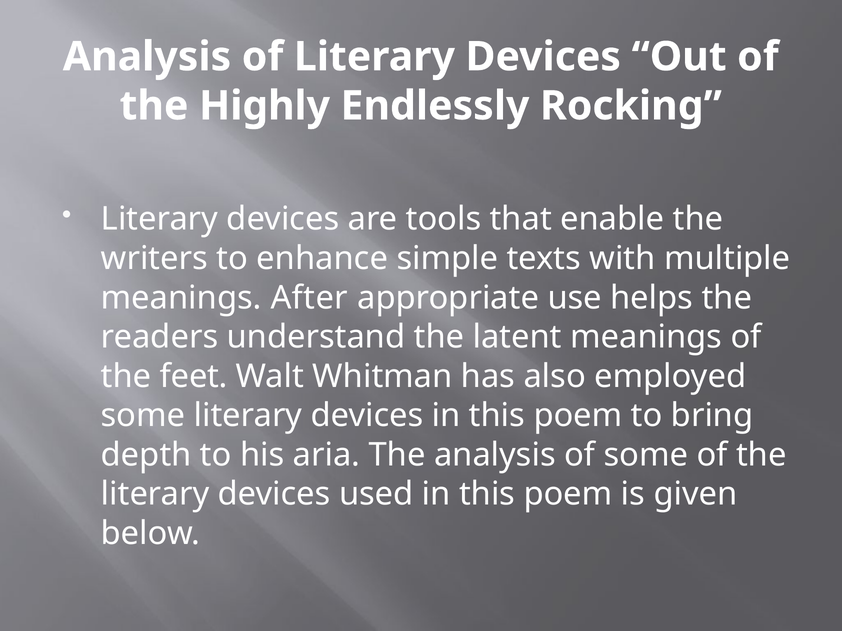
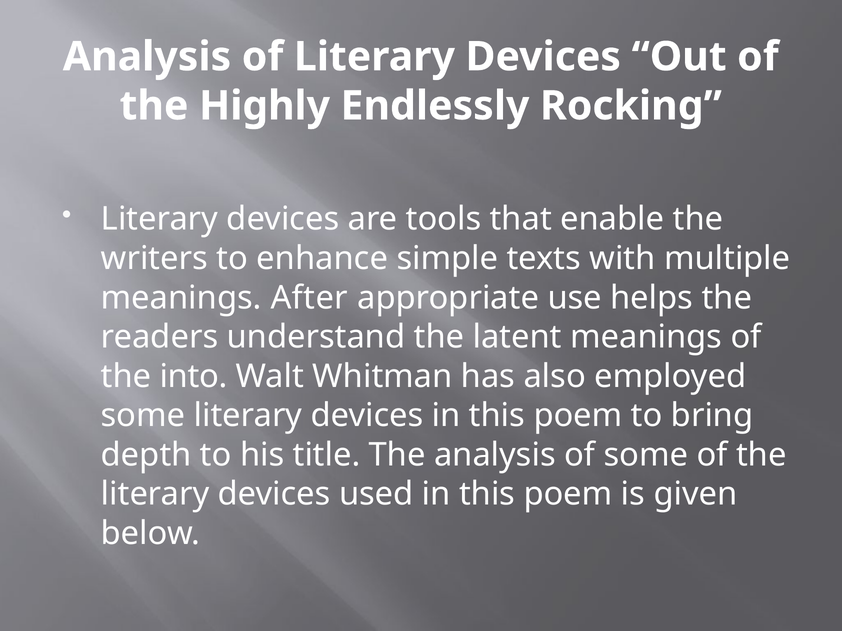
feet: feet -> into (194, 377)
aria: aria -> title (327, 455)
